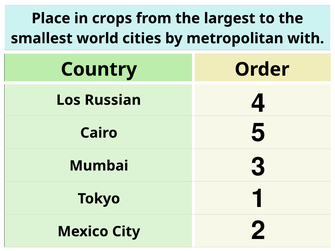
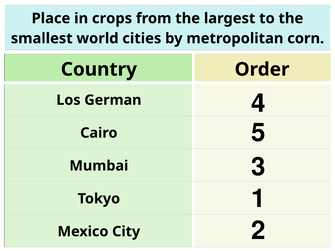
with: with -> corn (306, 38)
Russian: Russian -> German (113, 100)
